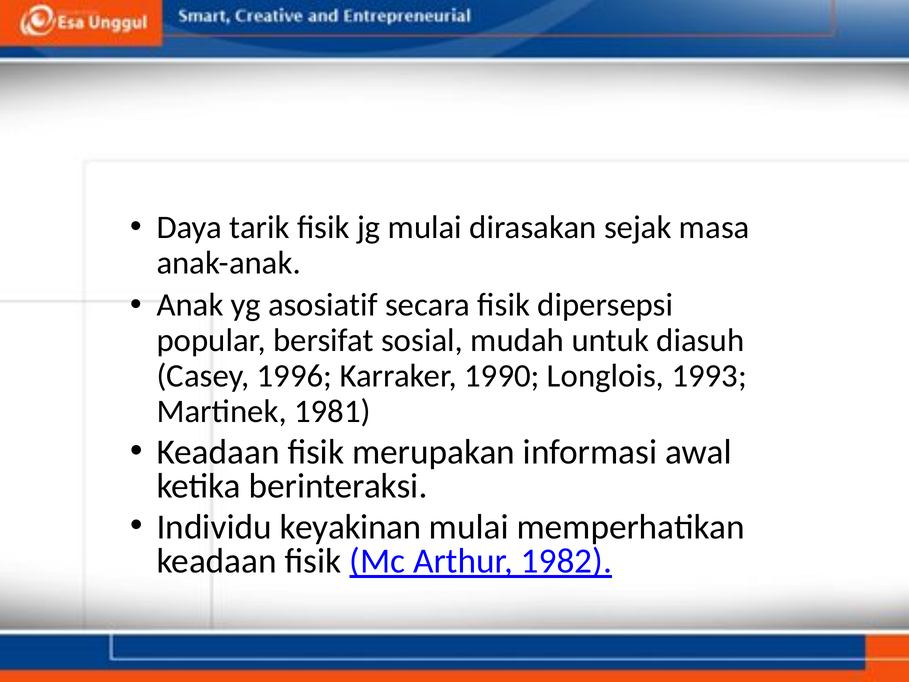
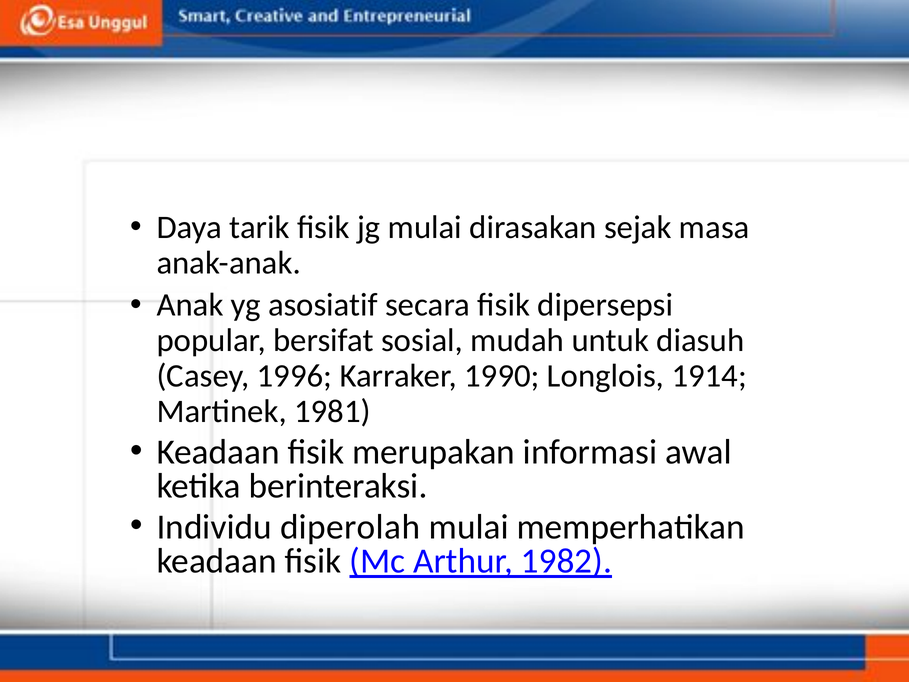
1993: 1993 -> 1914 (709, 376)
keyakinan: keyakinan -> diperolah (350, 527)
